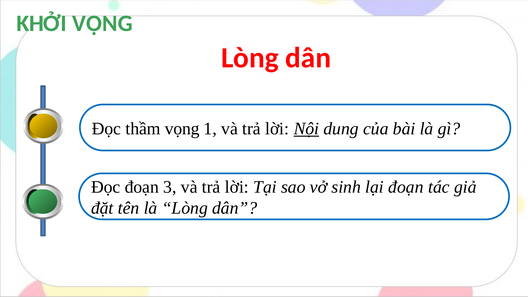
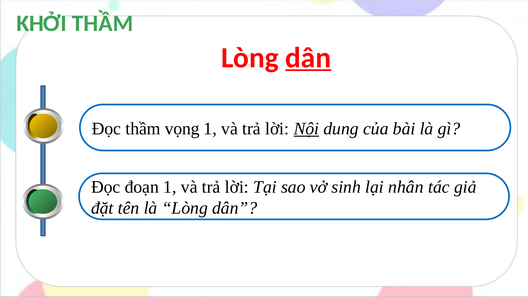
KHỞI VỌNG: VỌNG -> THẦM (103, 24)
dân underline: none -> present (308, 58)
đoạn 3: 3 -> 1 (170, 187)
lại đoạn: đoạn -> nhân (406, 187)
